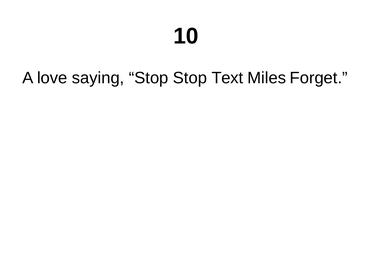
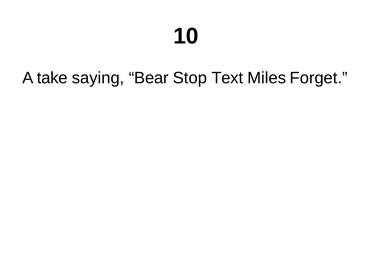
love: love -> take (52, 78)
saying Stop: Stop -> Bear (149, 78)
